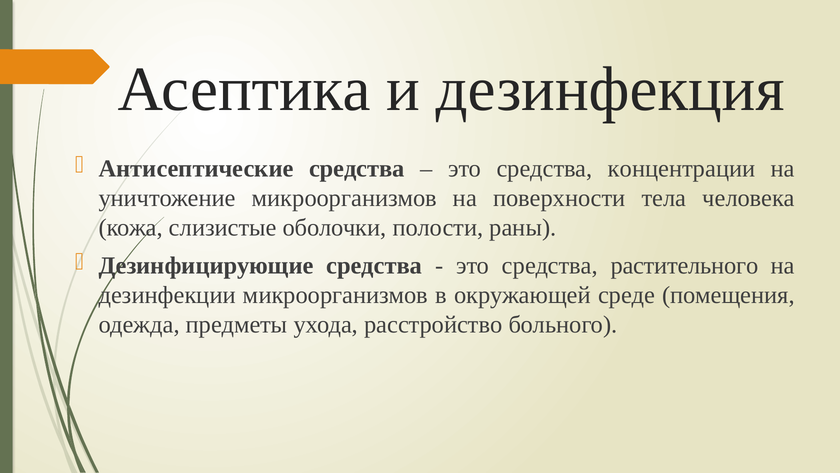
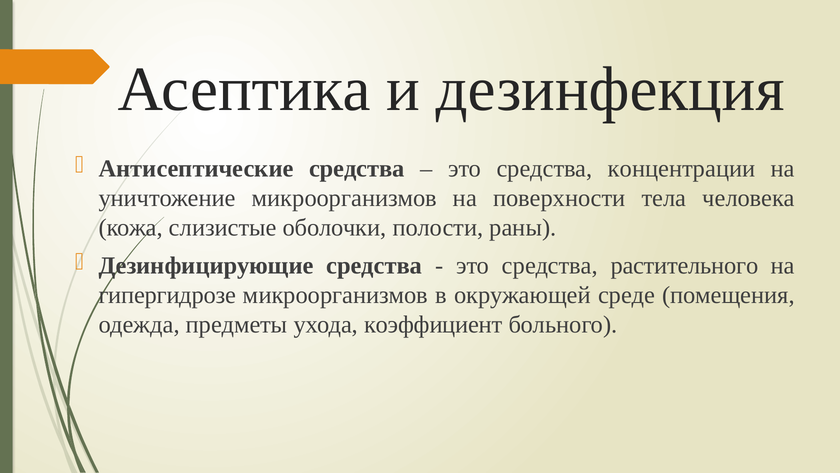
дезинфекции: дезинфекции -> гипергидрозе (167, 295)
расстройство: расстройство -> коэффициент (433, 324)
